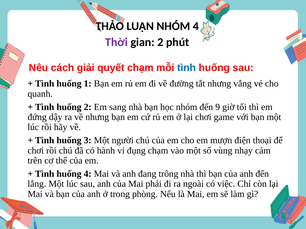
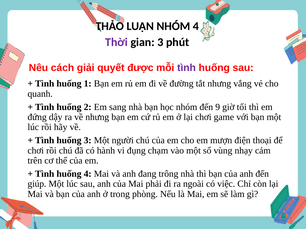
gian 2: 2 -> 3 (160, 42)
quyết chạm: chạm -> được (140, 68)
tình colour: blue -> purple (186, 68)
lắng: lắng -> giúp (37, 184)
